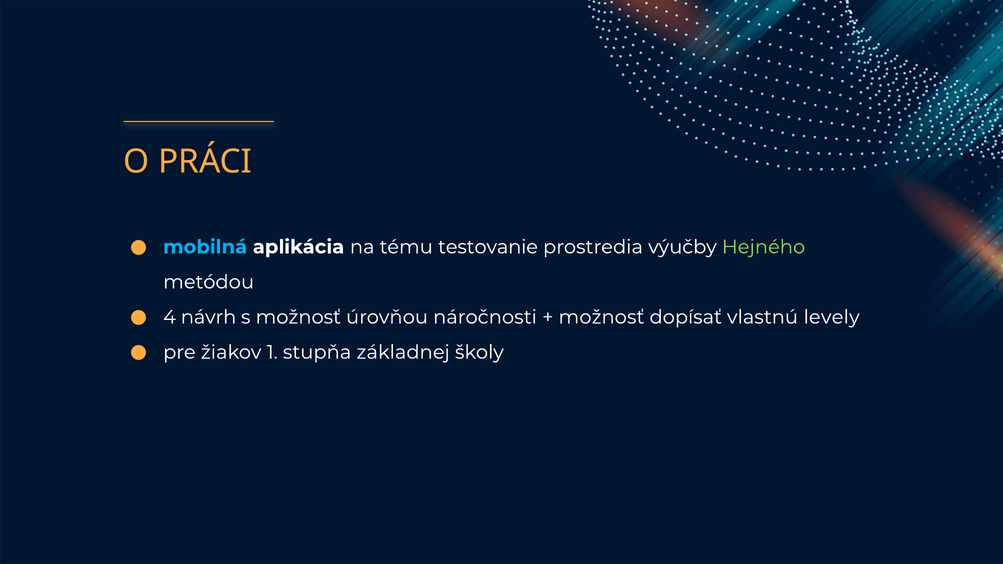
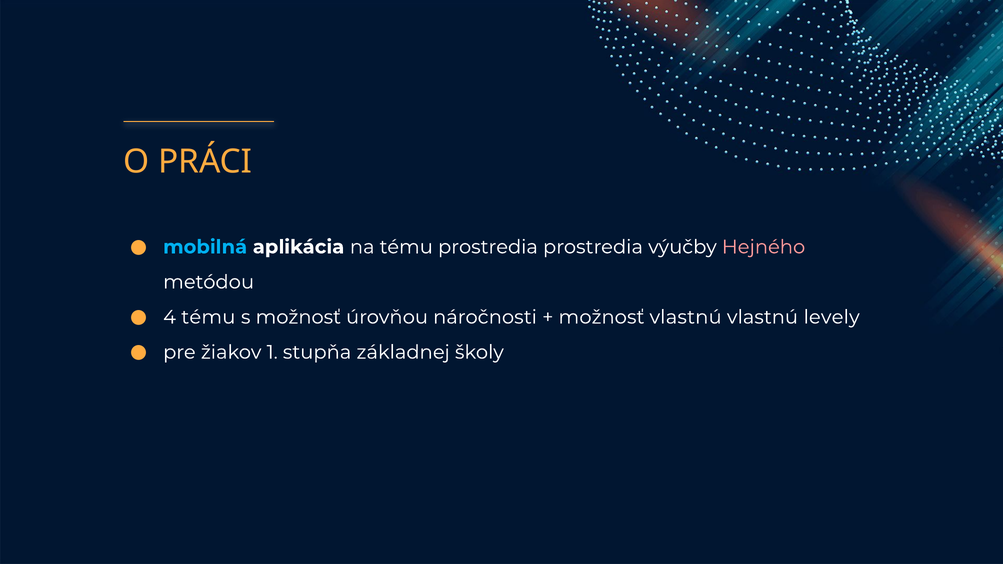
tému testovanie: testovanie -> prostredia (488, 247)
Hejného colour: light green -> pink (764, 247)
4 návrh: návrh -> tému (208, 317)
možnosť dopísať: dopísať -> vlastnú (686, 317)
